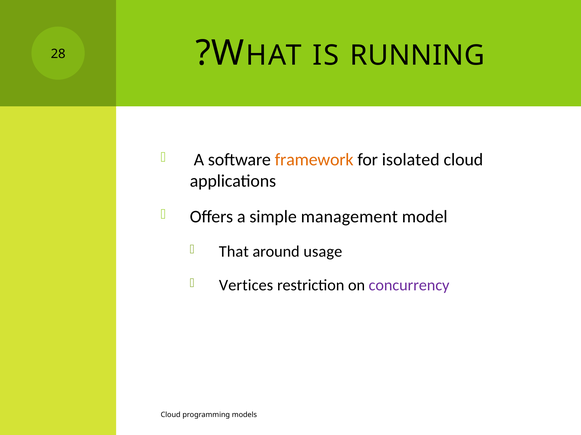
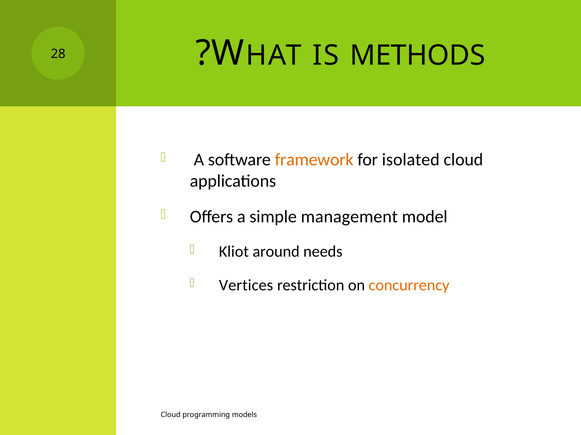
RUNNING: RUNNING -> METHODS (418, 56)
That: That -> Kliot (234, 252)
usage: usage -> needs (323, 252)
concurrency colour: purple -> orange (409, 286)
